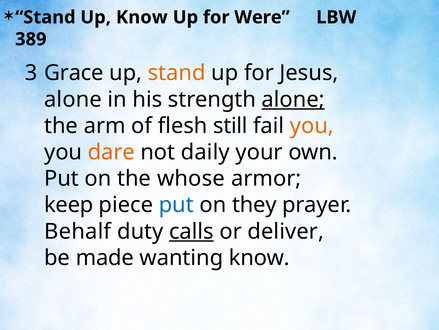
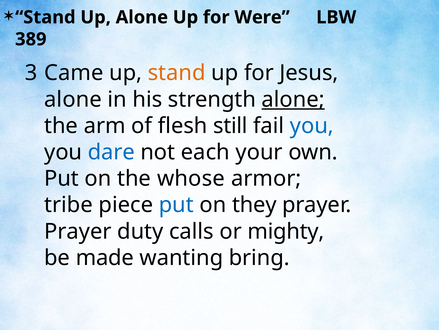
Up Know: Know -> Alone (142, 17)
Grace: Grace -> Came (74, 73)
you colour: orange -> blue (312, 126)
dare colour: orange -> blue (111, 152)
daily: daily -> each (205, 152)
keep: keep -> tribe (69, 205)
Behalf: Behalf -> Prayer (78, 231)
calls underline: present -> none (191, 231)
deliver: deliver -> mighty (286, 231)
wanting know: know -> bring (259, 257)
